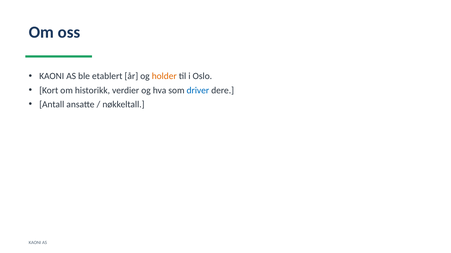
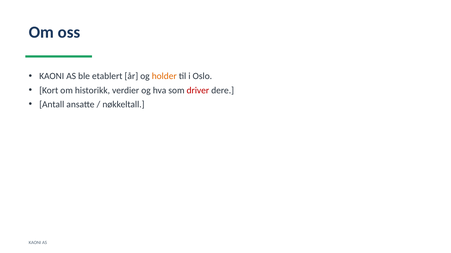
driver colour: blue -> red (198, 90)
